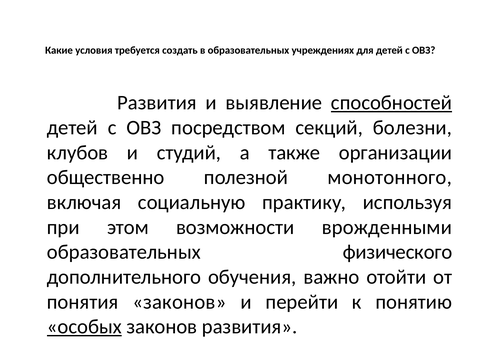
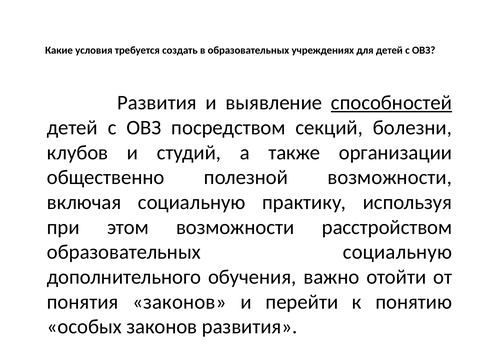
полезной монотонного: монотонного -> возможности (390, 177)
врожденными: врожденными -> расстройством (387, 227)
образовательных физического: физического -> социальную (397, 252)
особых underline: present -> none (84, 326)
